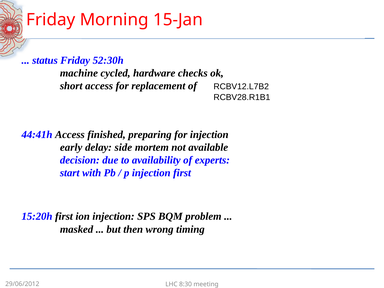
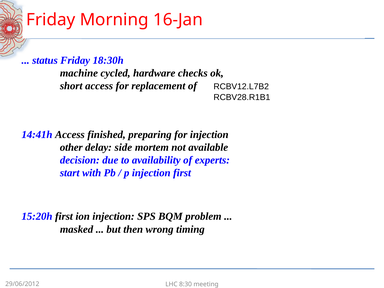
15-Jan: 15-Jan -> 16-Jan (178, 20)
52:30h: 52:30h -> 18:30h (108, 60)
44:41h: 44:41h -> 14:41h (37, 135)
early: early -> other (71, 147)
